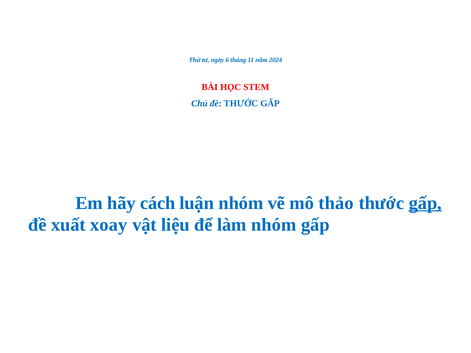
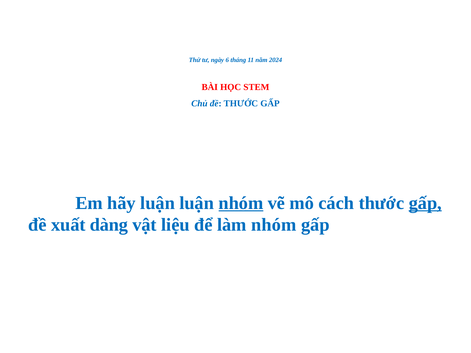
hãy cách: cách -> luận (158, 203)
nhóm underline: none -> present (241, 203)
thảo: thảo -> cách (336, 203)
xoay: xoay -> dàng (109, 225)
